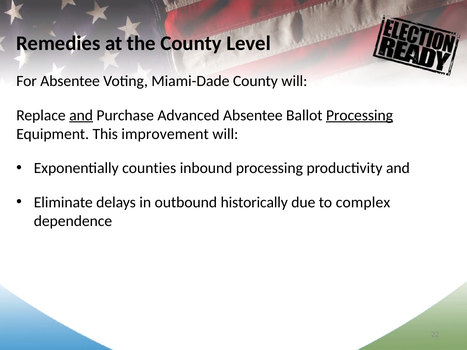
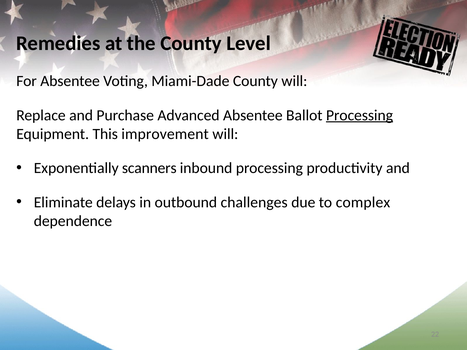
and underline: present -> none (81, 115)
counties: counties -> scanners (149, 168)
historically: historically -> challenges (254, 202)
